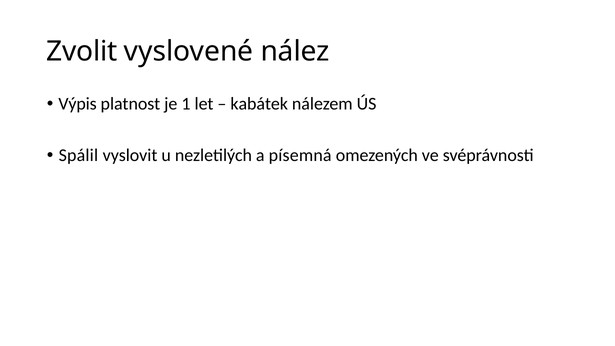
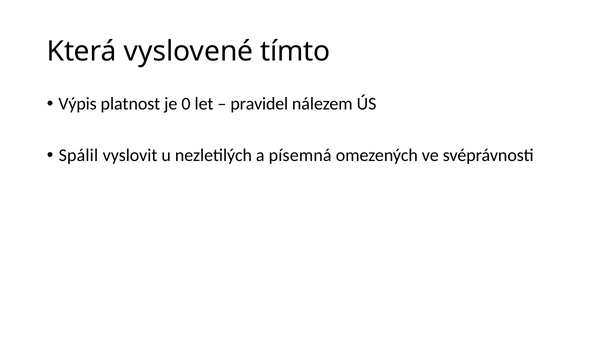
Zvolit: Zvolit -> Která (82, 52)
nález: nález -> tímto (295, 52)
1: 1 -> 0 (186, 104)
kabátek: kabátek -> pravidel (259, 104)
